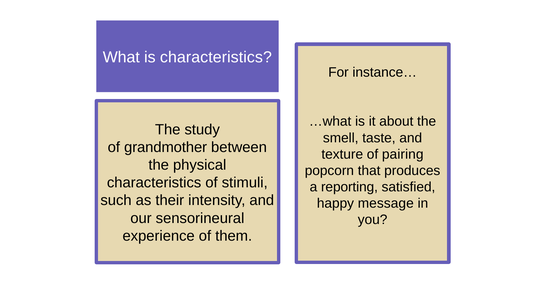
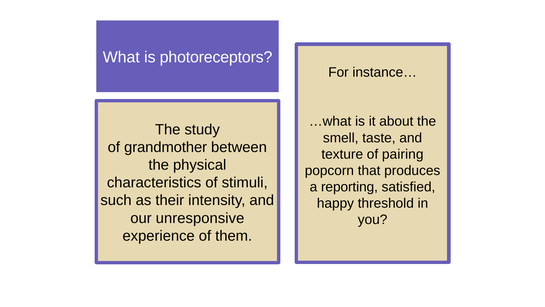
is characteristics: characteristics -> photoreceptors (216, 57)
message: message -> threshold (386, 203)
sensorineural: sensorineural -> unresponsive (200, 218)
